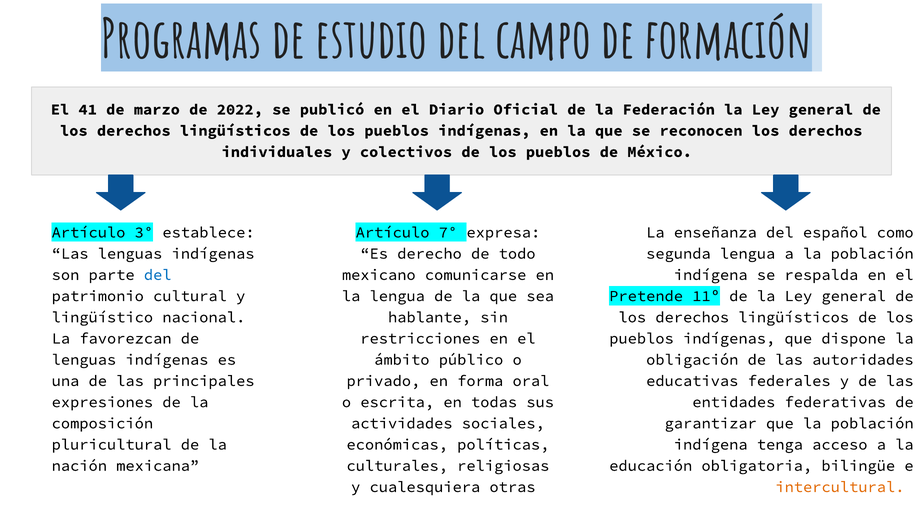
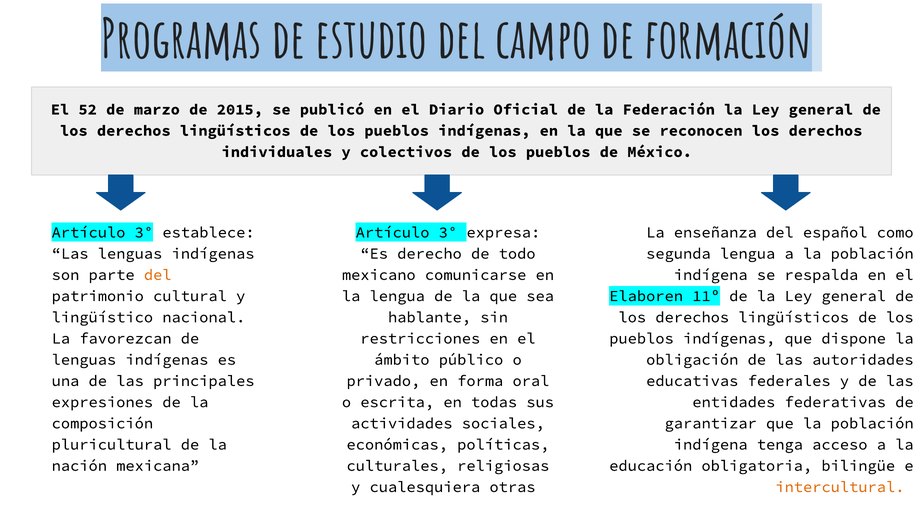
41: 41 -> 52 (88, 110)
2022: 2022 -> 2015 (240, 110)
7°: 7° -> 3° (448, 232)
del colour: blue -> orange (158, 275)
Pretende: Pretende -> Elaboren (646, 296)
